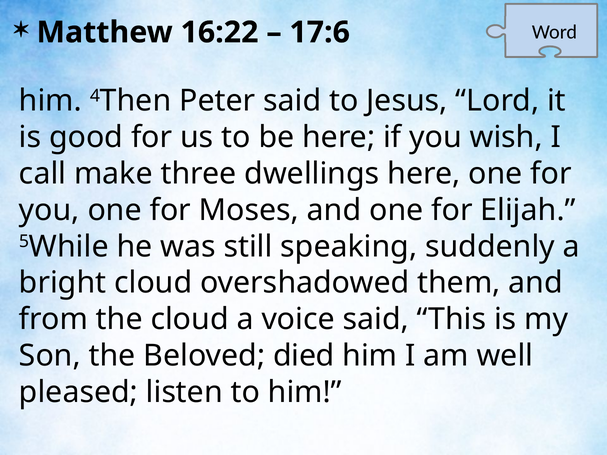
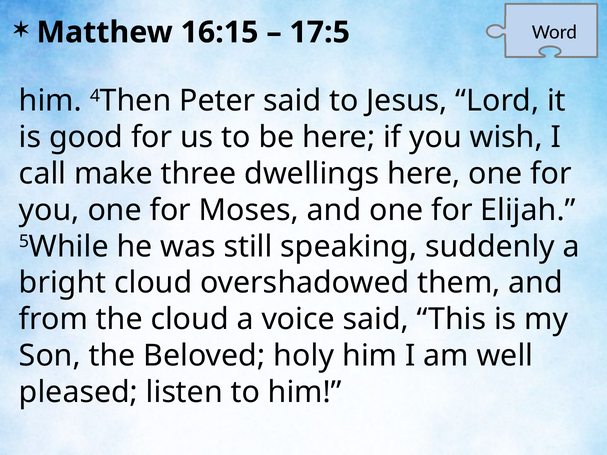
16:22: 16:22 -> 16:15 (219, 32)
17:6: 17:6 -> 17:5 (320, 32)
died: died -> holy (304, 356)
